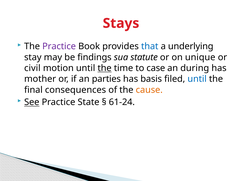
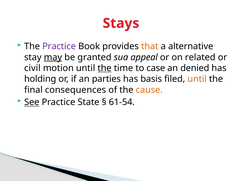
that colour: blue -> orange (150, 46)
underlying: underlying -> alternative (191, 46)
may underline: none -> present (53, 57)
findings: findings -> granted (94, 57)
statute: statute -> appeal (144, 57)
unique: unique -> related (200, 57)
during: during -> denied (195, 68)
mother: mother -> holding (40, 79)
until colour: blue -> orange (197, 79)
61-24: 61-24 -> 61-54 (122, 102)
